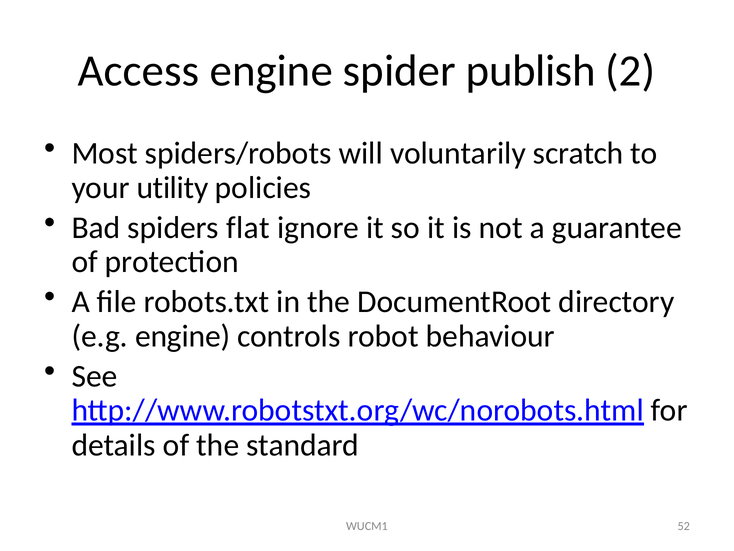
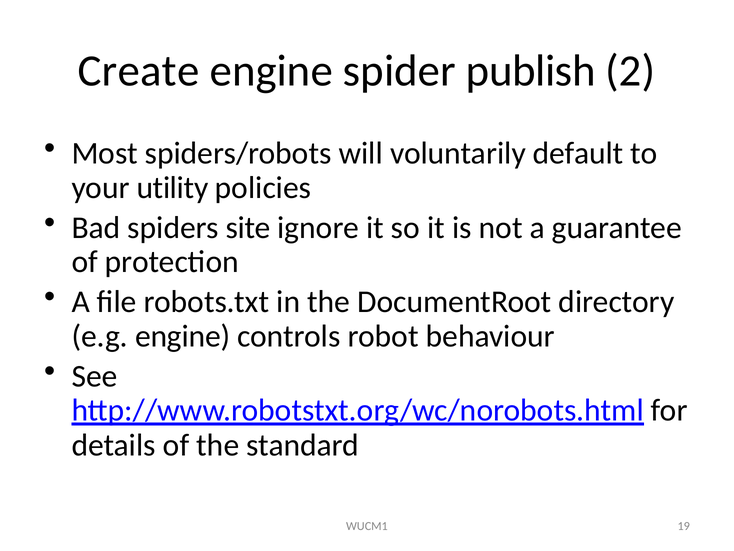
Access: Access -> Create (139, 71)
scratch: scratch -> default (578, 153)
flat: flat -> site (248, 227)
52: 52 -> 19 (684, 526)
